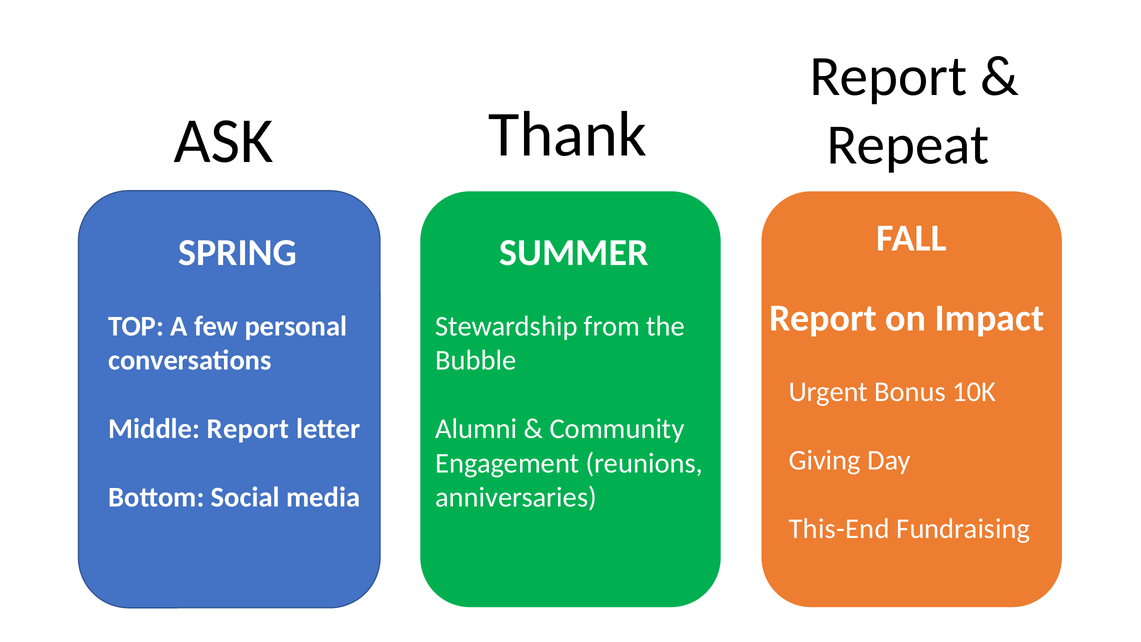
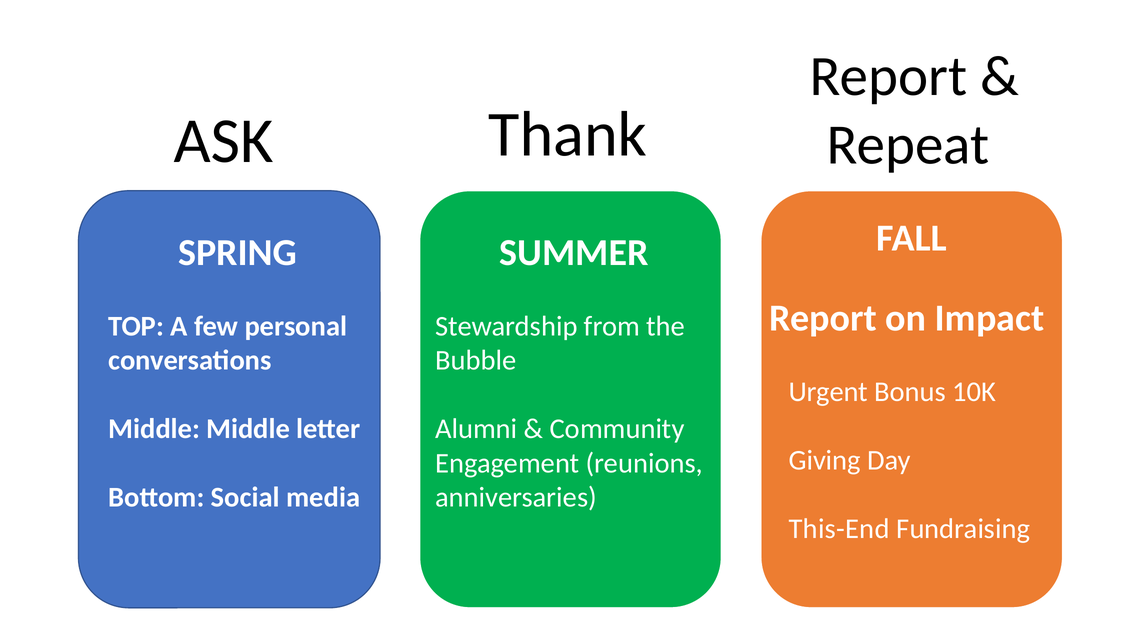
Middle Report: Report -> Middle (248, 429)
